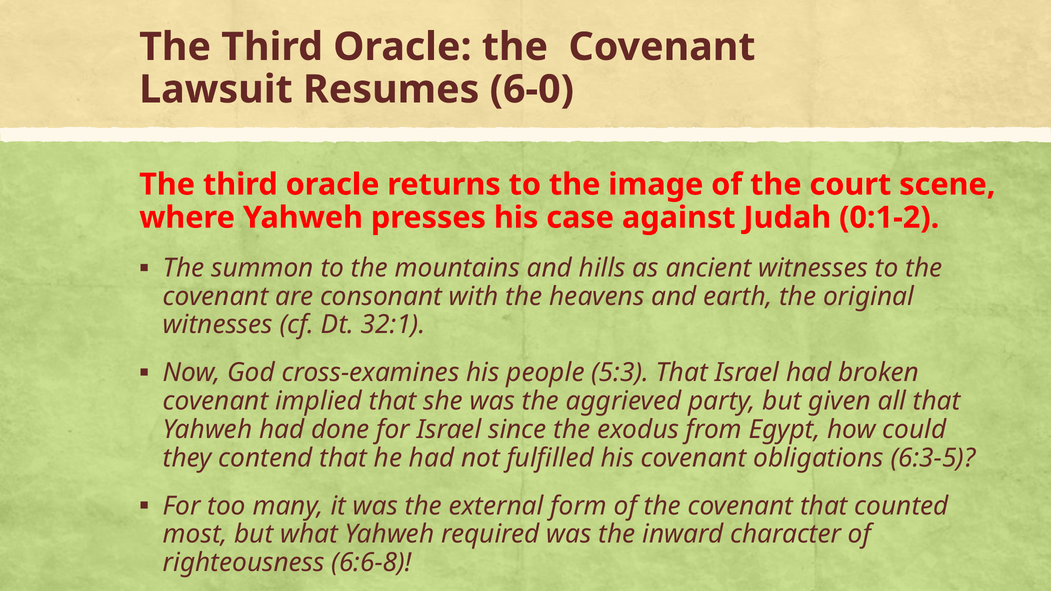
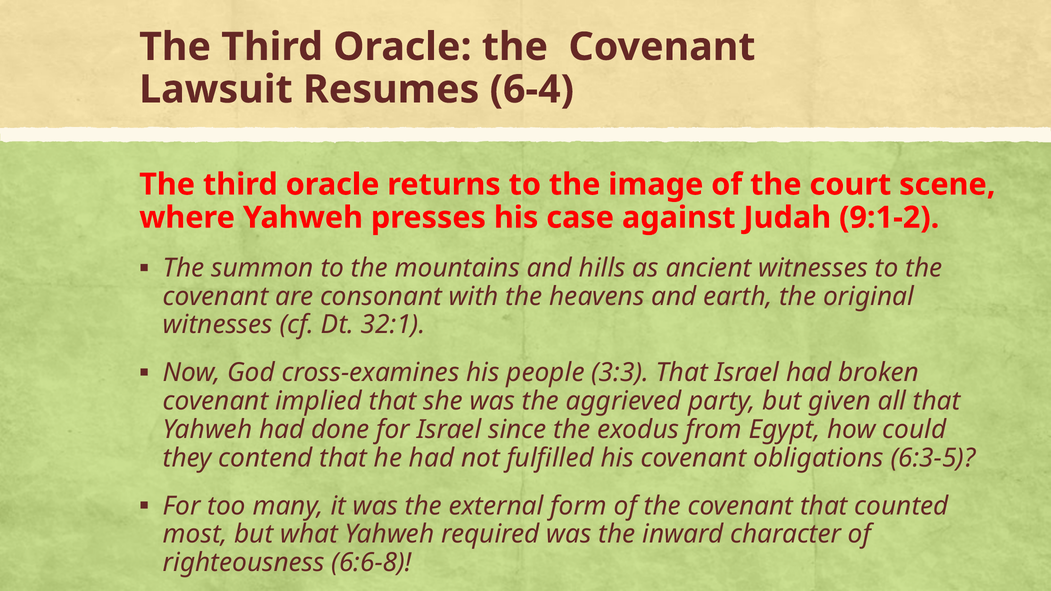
6-0: 6-0 -> 6-4 (532, 89)
0:1-2: 0:1-2 -> 9:1-2 (889, 218)
5:3: 5:3 -> 3:3 (620, 373)
